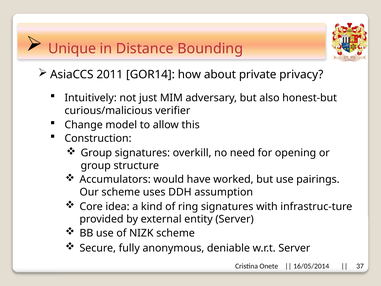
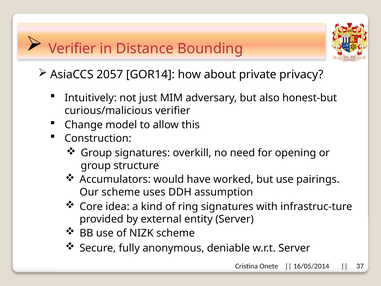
Unique: Unique -> Verifier (72, 49)
2011: 2011 -> 2057 (110, 75)
